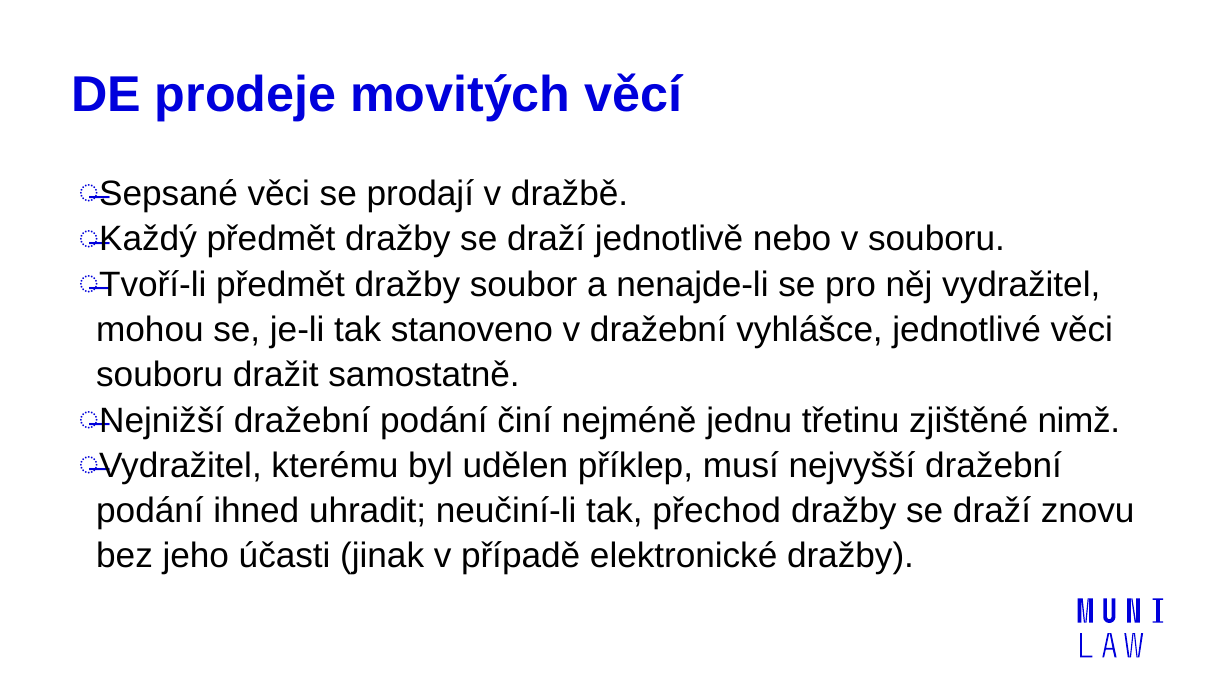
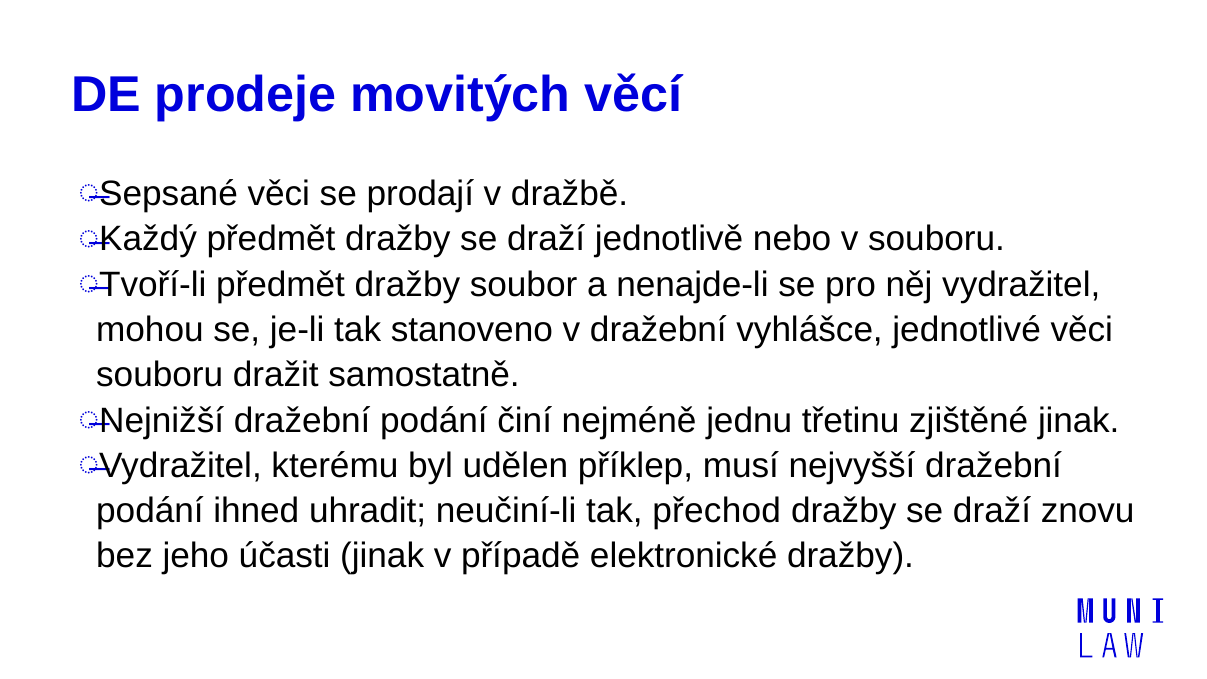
zjištěné nimž: nimž -> jinak (1079, 420)
